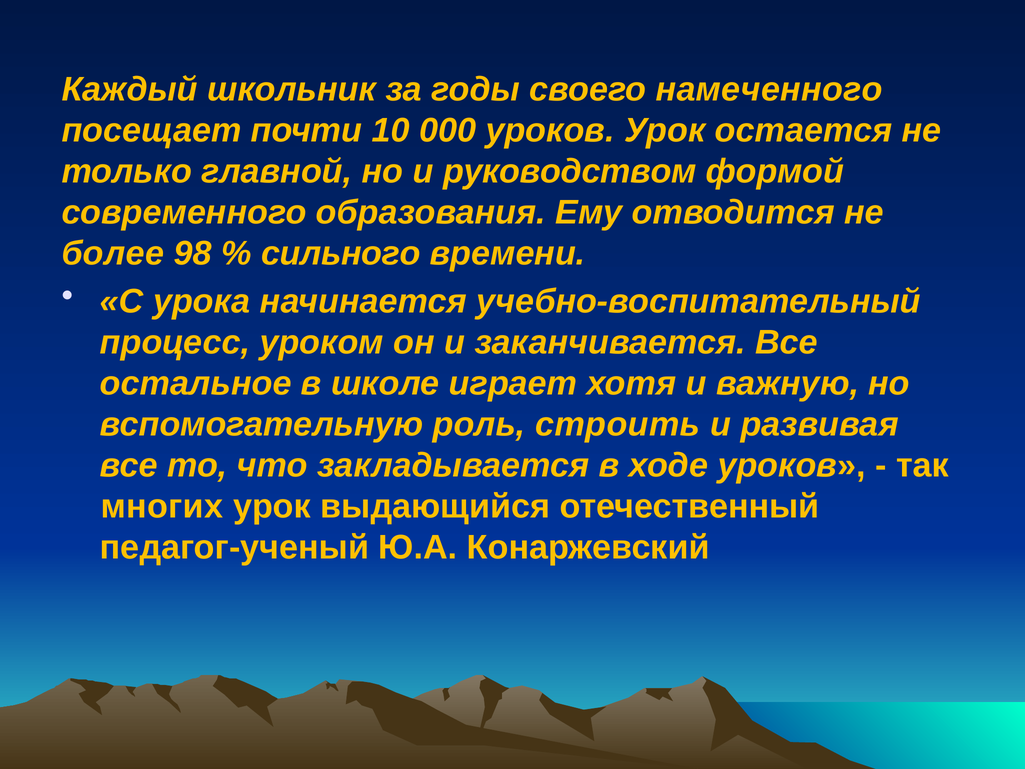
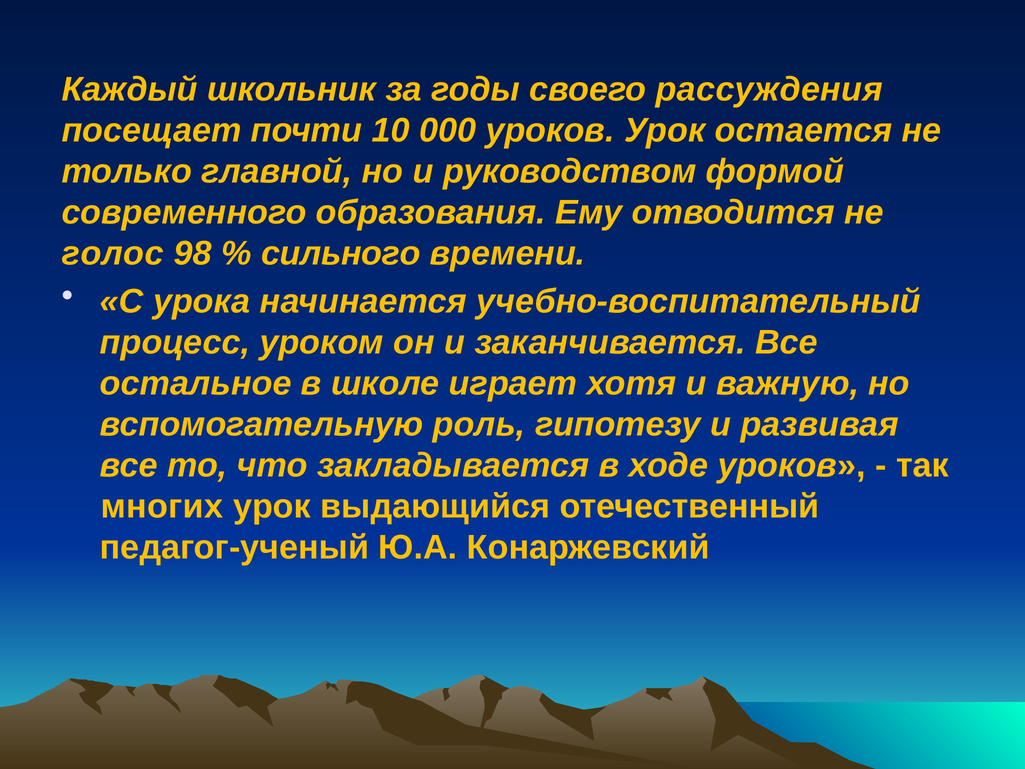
намеченного: намеченного -> рассуждения (769, 90)
более: более -> голос (113, 254)
строить: строить -> гипотезу (618, 424)
